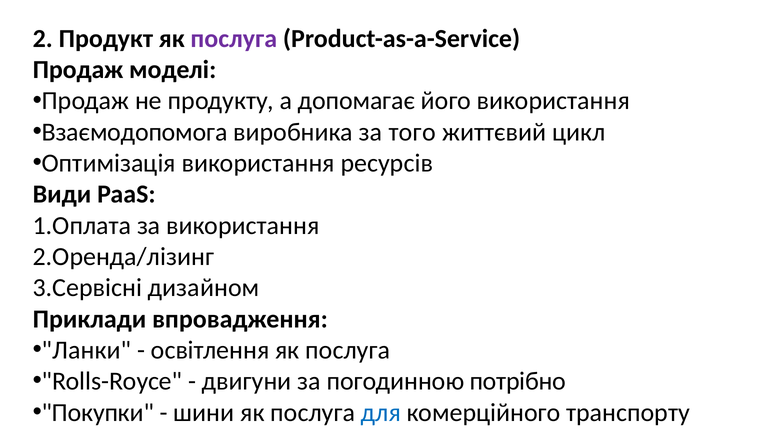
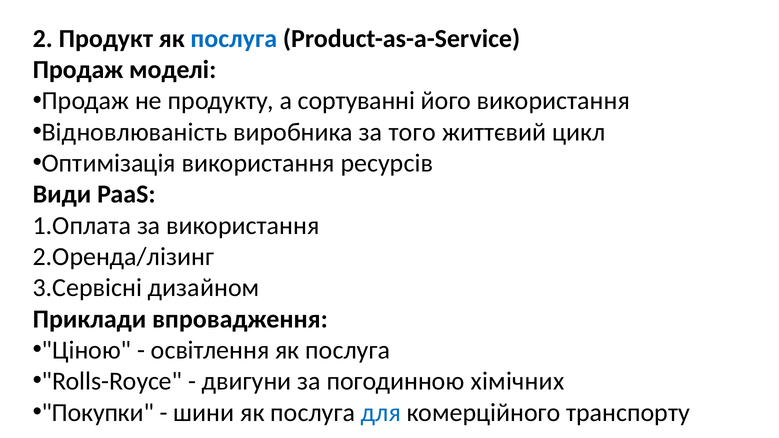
послуга colour: purple -> blue (234, 39)
допомагає: допомагає -> сортуванні (356, 101)
Взаємодопомога: Взаємодопомога -> Відновлюваність (135, 132)
Ланки: Ланки -> Ціною (86, 350)
потрібно: потрібно -> хімічних (518, 381)
